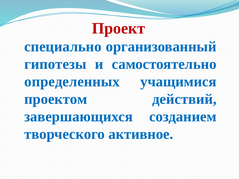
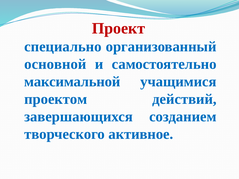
гипотезы: гипотезы -> основной (55, 64)
определенных: определенных -> максимальной (72, 82)
